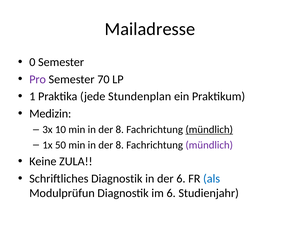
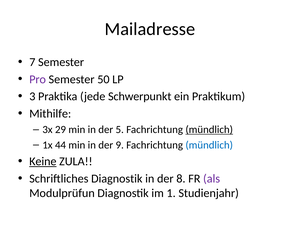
0: 0 -> 7 (32, 62)
70: 70 -> 50 (103, 79)
1: 1 -> 3 (32, 96)
Stundenplan: Stundenplan -> Schwerpunkt (140, 96)
Medizin: Medizin -> Mithilfe (50, 114)
10: 10 -> 29 (60, 130)
8: 8 -> 5 (120, 130)
50: 50 -> 44 (60, 145)
8: 8 -> 9 (120, 145)
mündlich colour: purple -> blue (209, 145)
Keine underline: none -> present (43, 161)
der 6: 6 -> 8 (181, 179)
als colour: blue -> purple (212, 179)
im 6: 6 -> 1 (171, 193)
